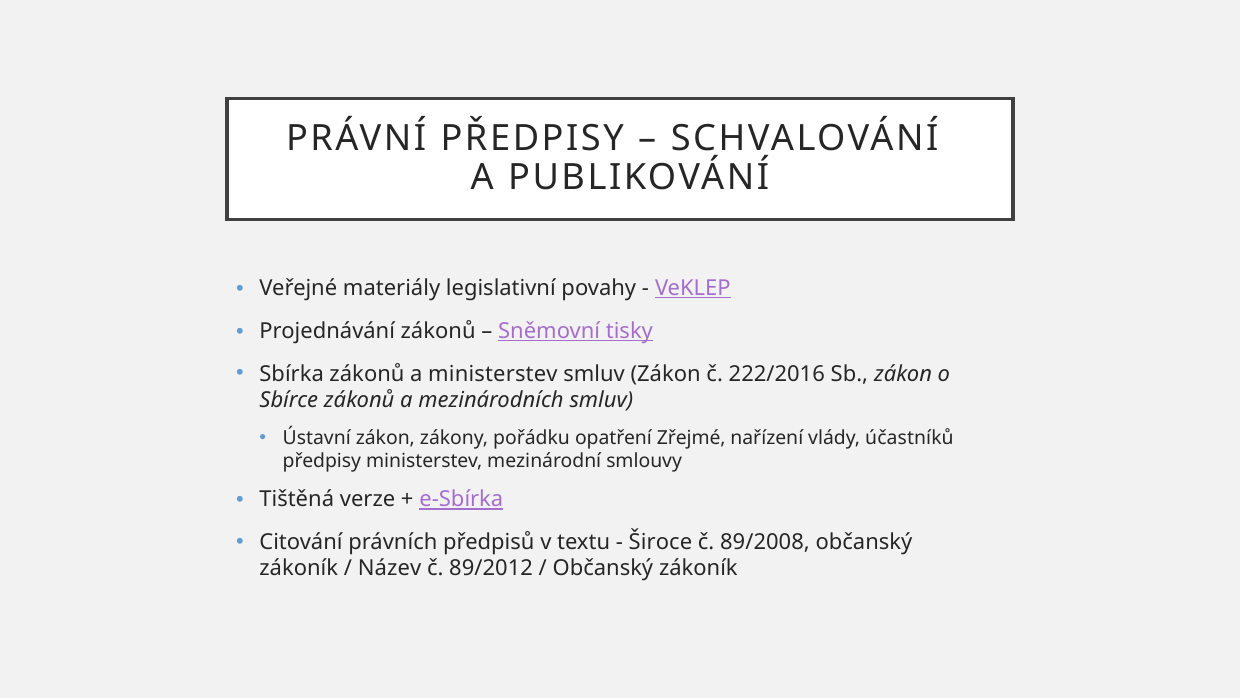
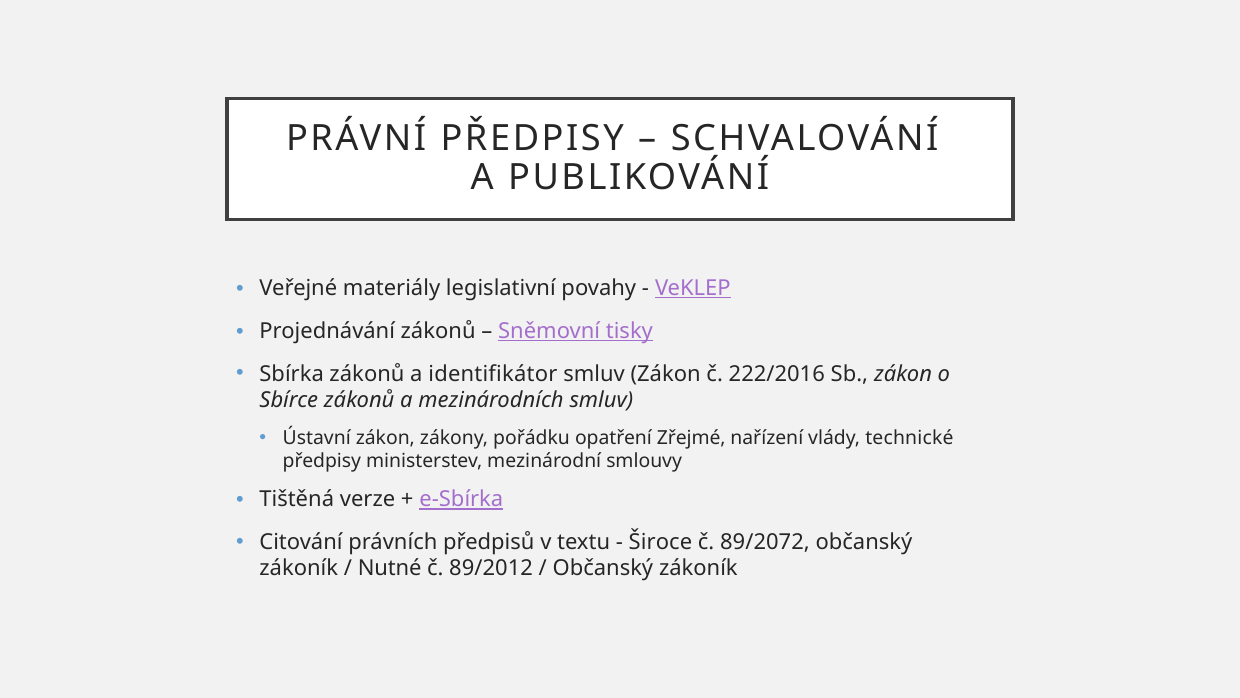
a ministerstev: ministerstev -> identifikátor (493, 374)
účastníků: účastníků -> technické (909, 438)
89/2008: 89/2008 -> 89/2072 (765, 542)
Název: Název -> Nutné (390, 568)
